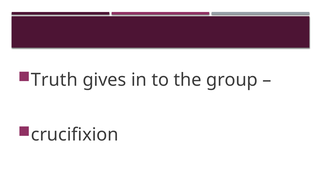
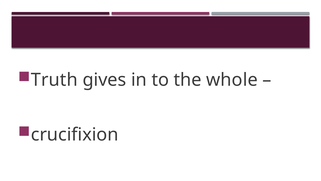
group: group -> whole (232, 80)
